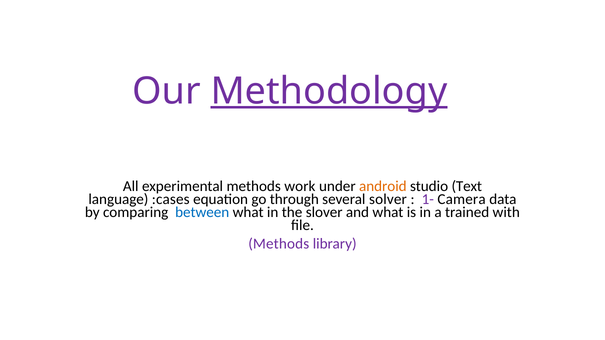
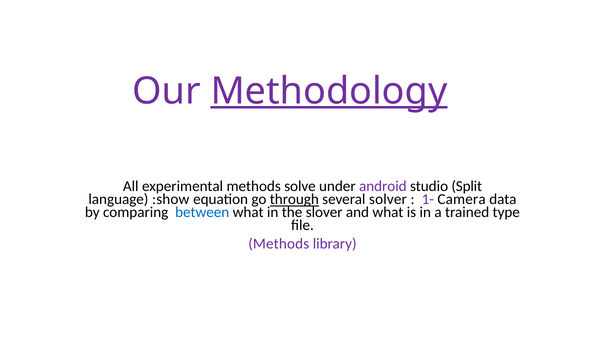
work: work -> solve (300, 186)
android colour: orange -> purple (383, 186)
Text: Text -> Split (467, 186)
:cases: :cases -> :show (171, 200)
through underline: none -> present (294, 200)
with: with -> type (506, 213)
